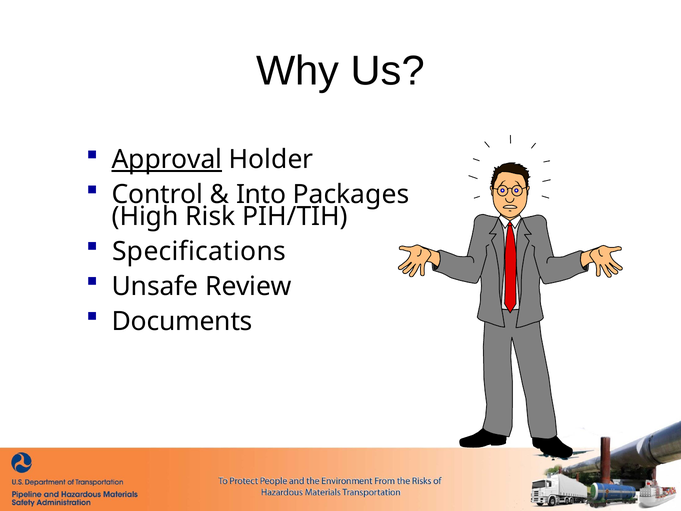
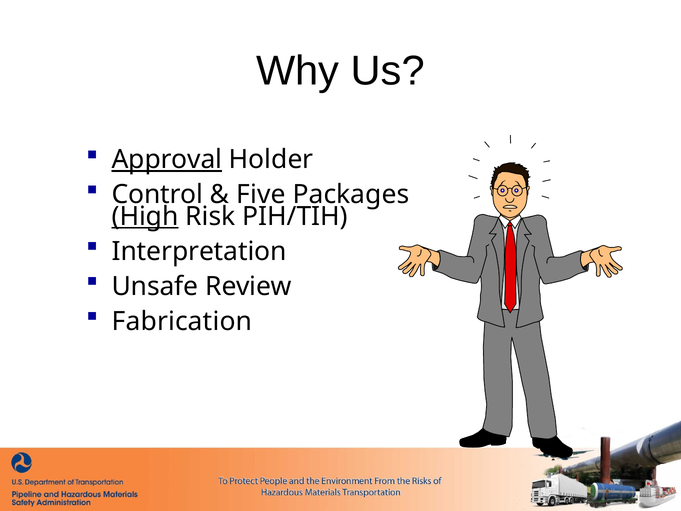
Into: Into -> Five (261, 195)
High underline: none -> present (145, 216)
Specifications: Specifications -> Interpretation (199, 251)
Documents: Documents -> Fabrication (182, 321)
